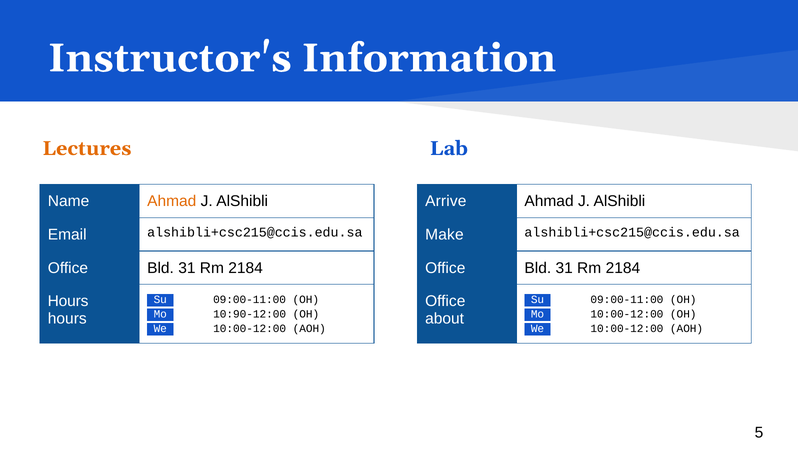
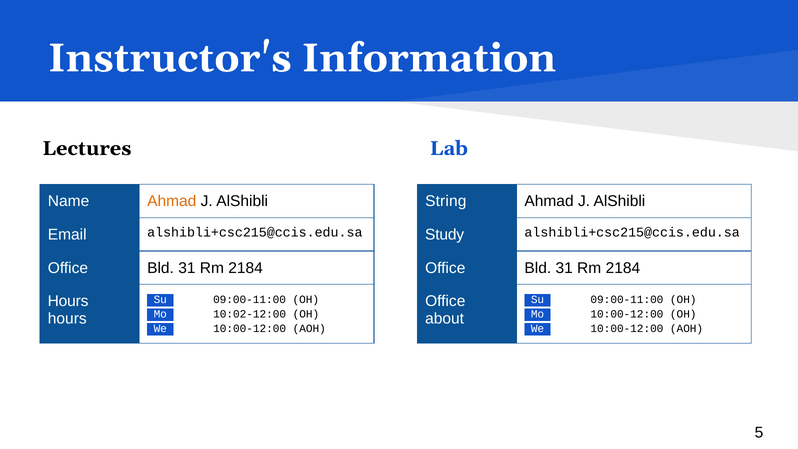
Lectures colour: orange -> black (87, 148)
Arrive: Arrive -> String (446, 201)
Make: Make -> Study (445, 234)
10:90-12:00: 10:90-12:00 -> 10:02-12:00 (250, 314)
